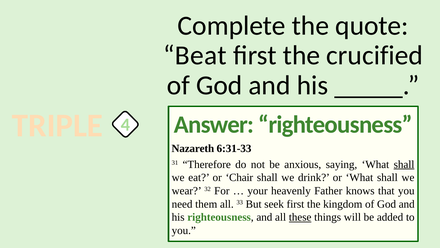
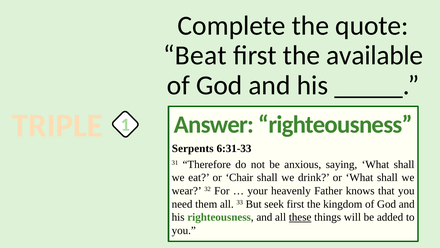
crucified: crucified -> available (375, 55)
4: 4 -> 1 (125, 124)
Nazareth: Nazareth -> Serpents (193, 148)
shall underline: present -> none (404, 164)
